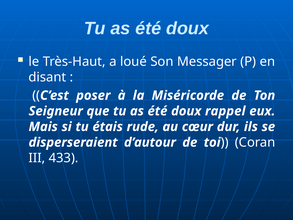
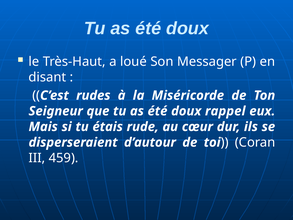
poser: poser -> rudes (93, 95)
433: 433 -> 459 (64, 158)
